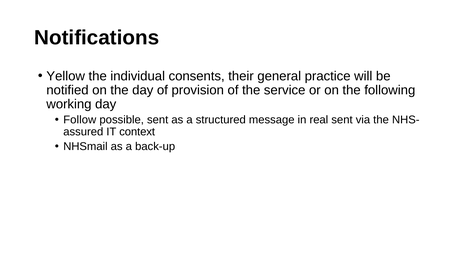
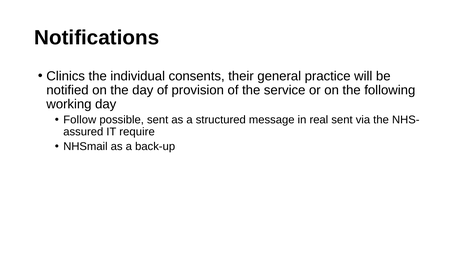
Yellow: Yellow -> Clinics (66, 76)
context: context -> require (137, 132)
